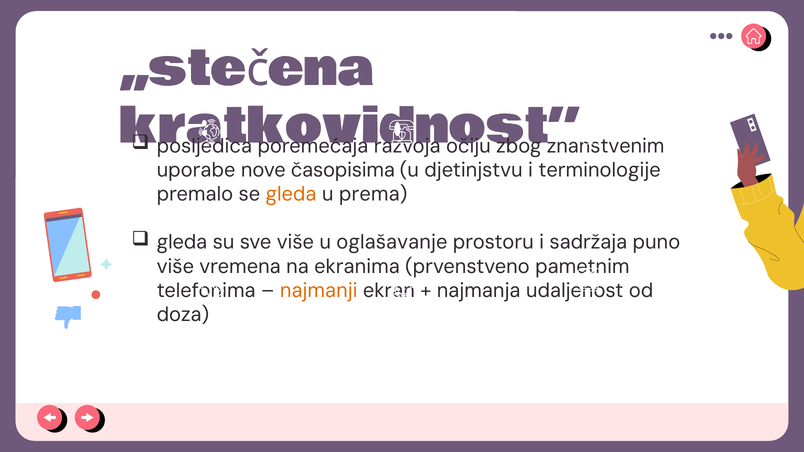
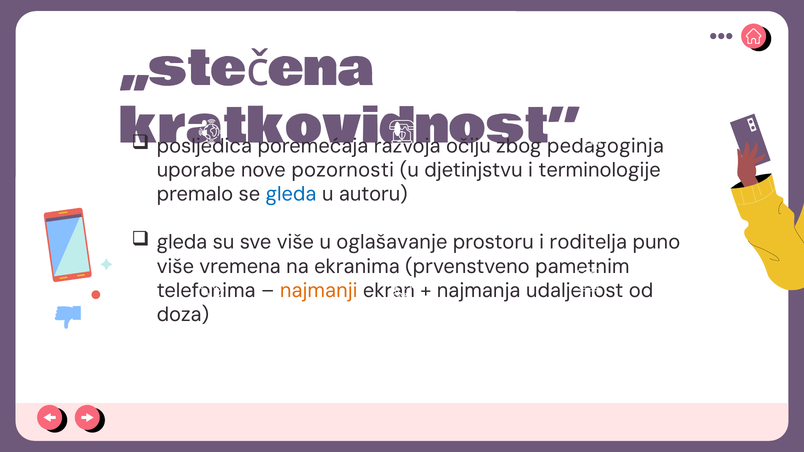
znanstvenim: znanstvenim -> pedagoginja (605, 146)
časopisima: časopisima -> pozornosti (343, 170)
gleda colour: orange -> blue (291, 194)
prema: prema -> autoru (373, 194)
sadržaja: sadržaja -> roditelja (588, 242)
